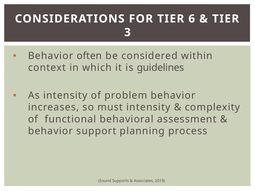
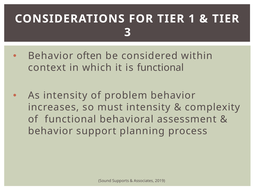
6: 6 -> 1 (192, 19)
is guidelines: guidelines -> functional (160, 68)
